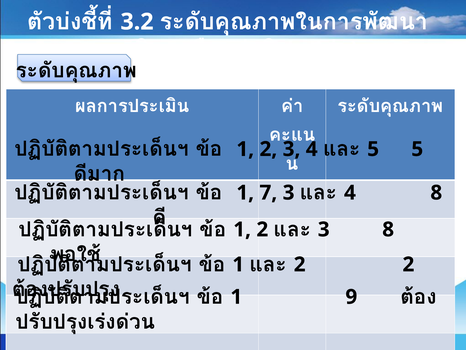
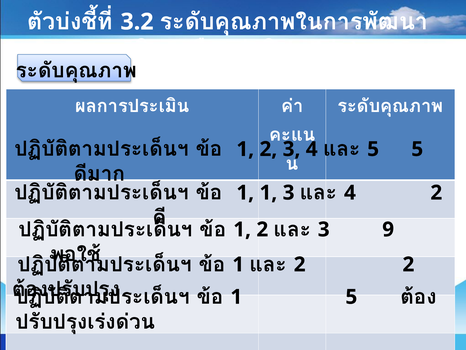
1 7: 7 -> 1 (268, 192)
4 8: 8 -> 2 (436, 192)
3 8: 8 -> 9 (388, 229)
1 9: 9 -> 5 (351, 297)
